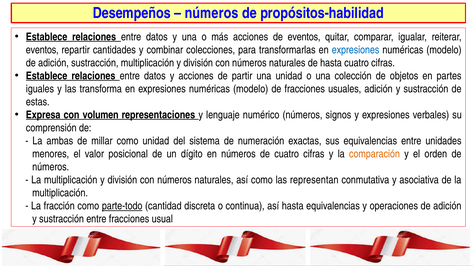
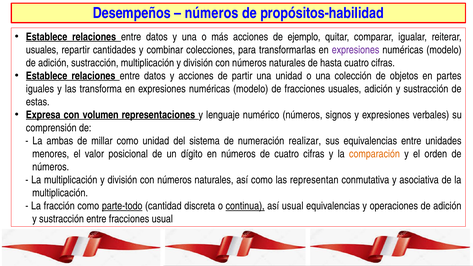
de eventos: eventos -> ejemplo (304, 37)
eventos: eventos -> usuales (42, 50)
expresiones colour: blue -> purple (356, 50)
exactas: exactas -> realizar (305, 141)
continua underline: none -> present (245, 206)
así hasta: hasta -> usual (293, 206)
